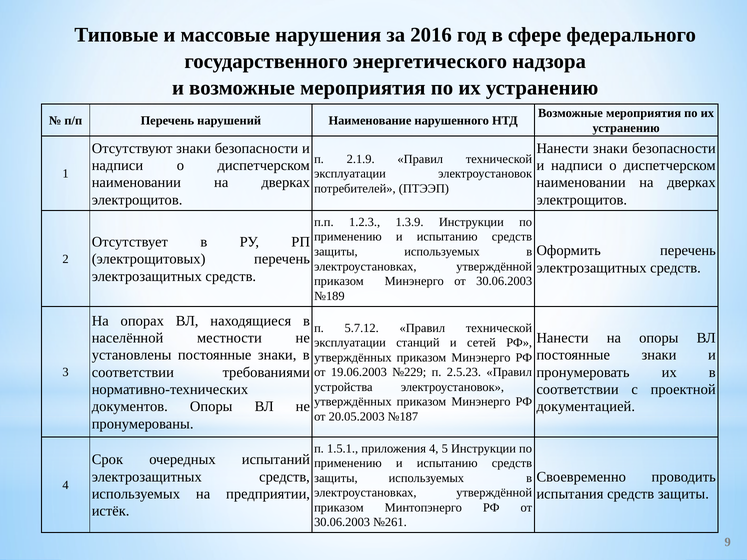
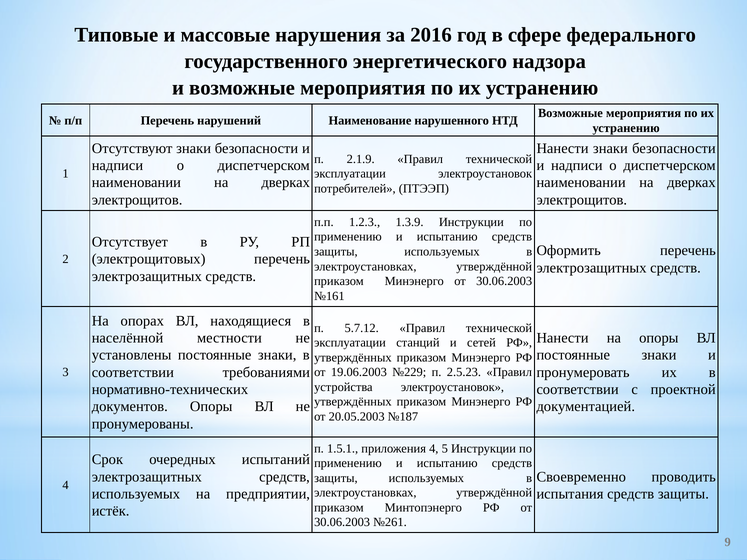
№189: №189 -> №161 (329, 296)
